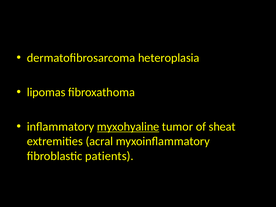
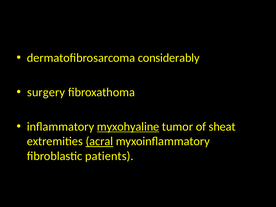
heteroplasia: heteroplasia -> considerably (169, 58)
lipomas: lipomas -> surgery (46, 92)
acral underline: none -> present (99, 141)
